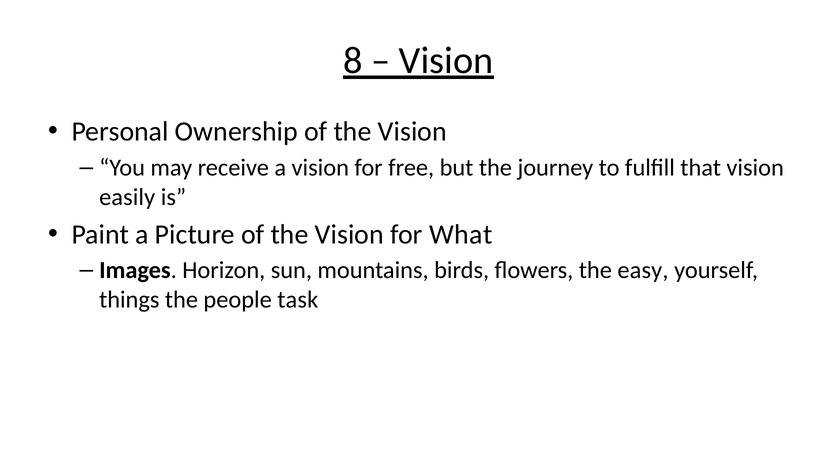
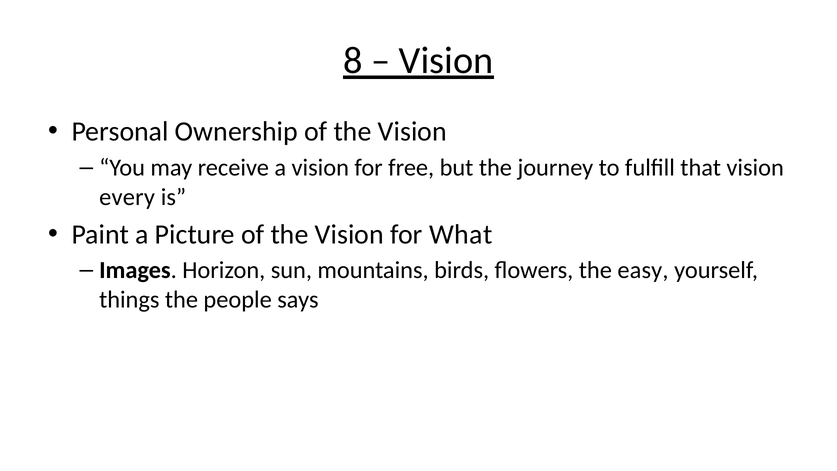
easily: easily -> every (127, 197)
task: task -> says (298, 300)
